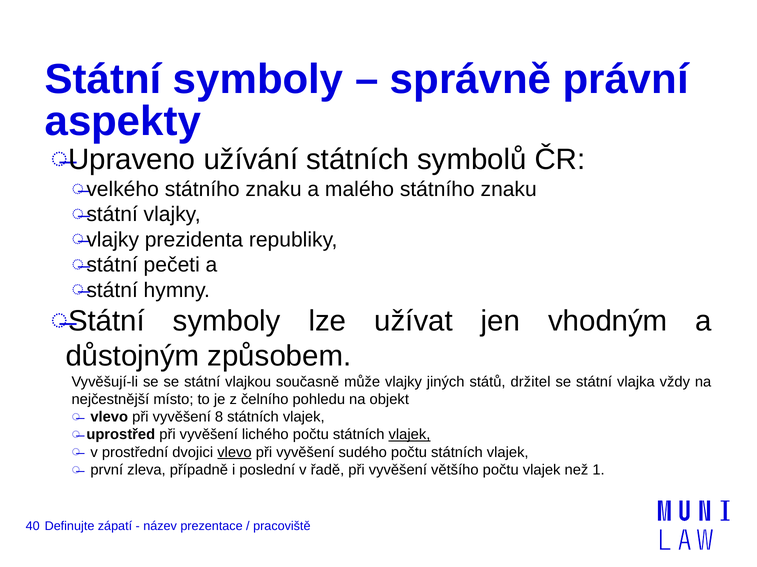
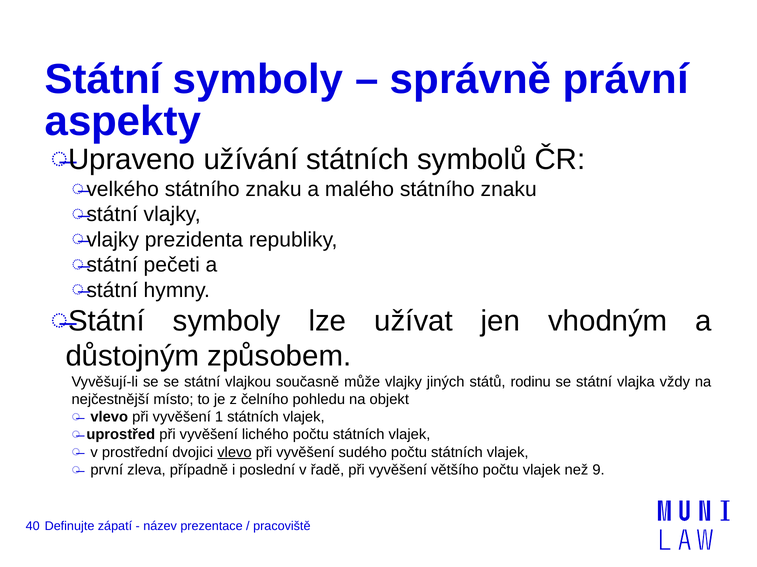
držitel: držitel -> rodinu (531, 382)
8: 8 -> 1 (219, 417)
vlajek underline: present -> none (409, 435)
1: 1 -> 9 (599, 470)
